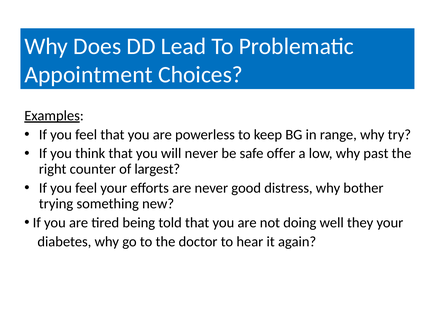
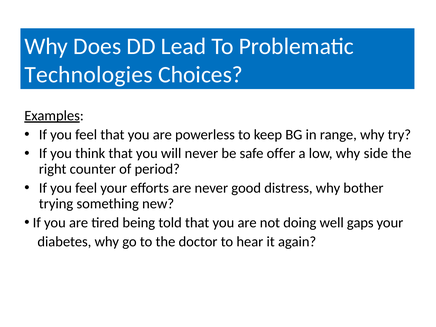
Appointment: Appointment -> Technologies (89, 75)
past: past -> side (376, 154)
largest: largest -> period (157, 169)
they: they -> gaps (360, 223)
